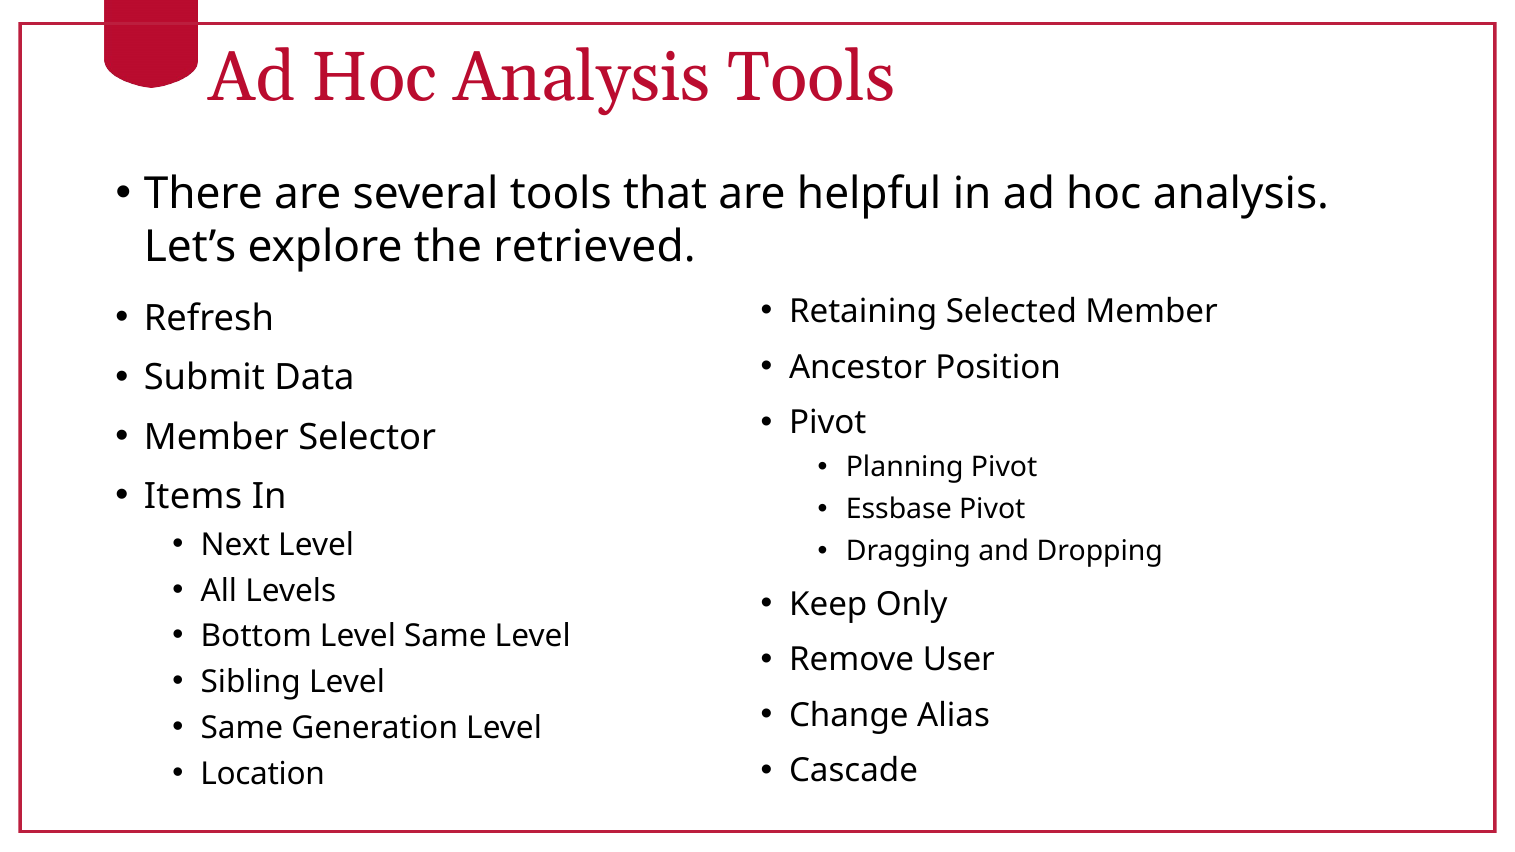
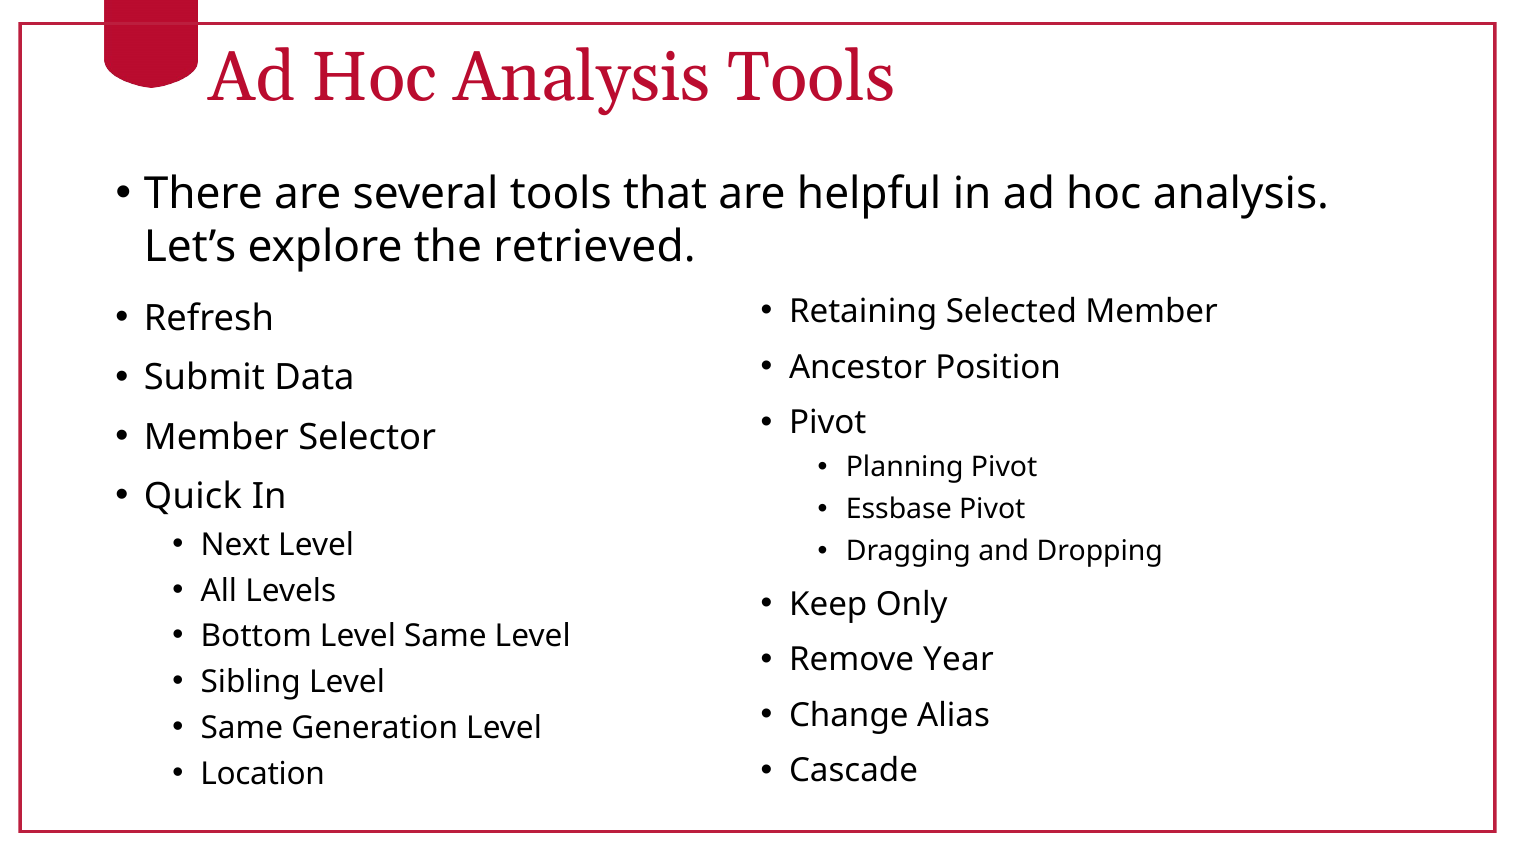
Items: Items -> Quick (193, 497)
User: User -> Year (958, 660)
